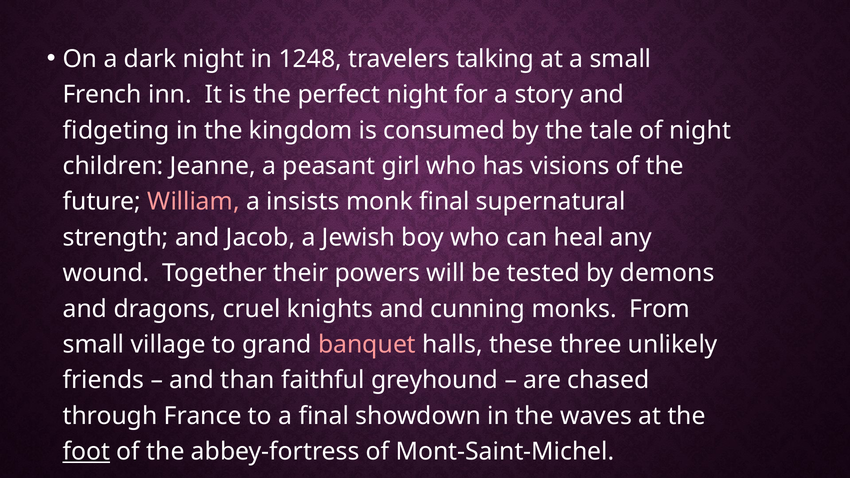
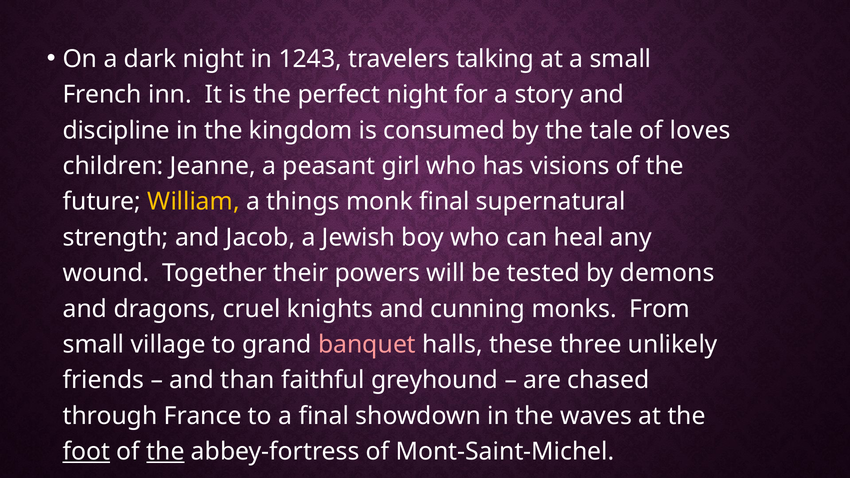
1248: 1248 -> 1243 (310, 59)
fidgeting: fidgeting -> discipline (116, 130)
of night: night -> loves (700, 130)
William colour: pink -> yellow (194, 202)
insists: insists -> things (303, 202)
the underline: none -> present (165, 452)
